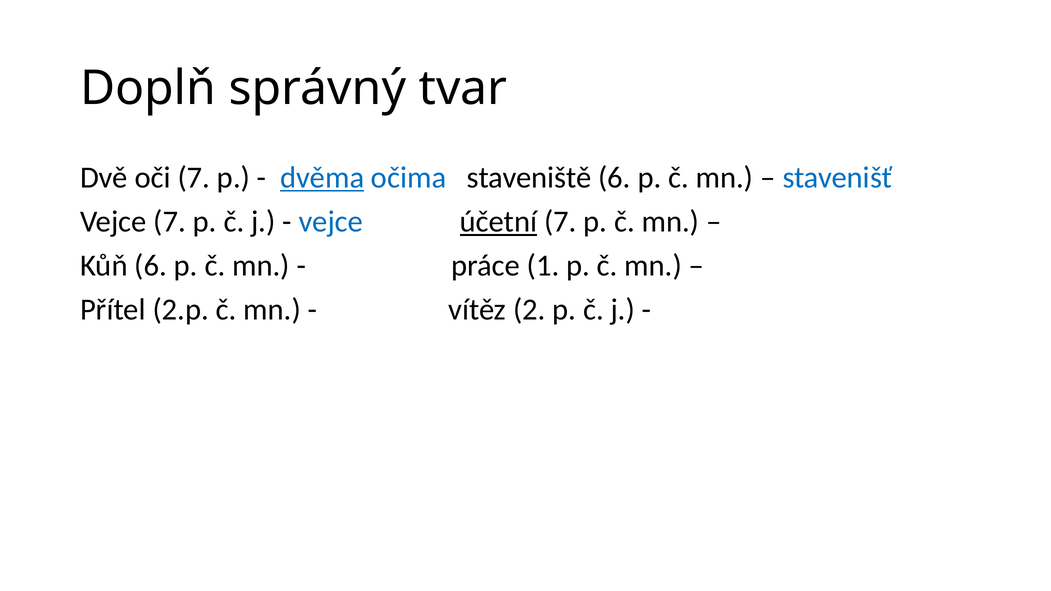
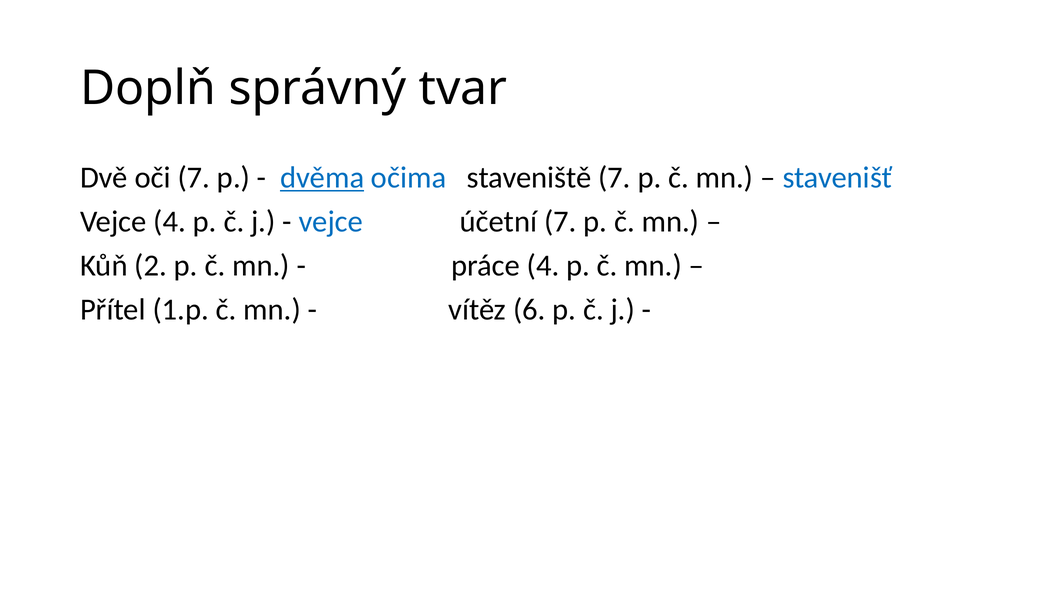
staveniště 6: 6 -> 7 (614, 178)
Vejce 7: 7 -> 4 (170, 222)
účetní underline: present -> none (499, 222)
Kůň 6: 6 -> 2 (151, 266)
práce 1: 1 -> 4 (543, 266)
2.p: 2.p -> 1.p (181, 310)
2: 2 -> 6 (529, 310)
